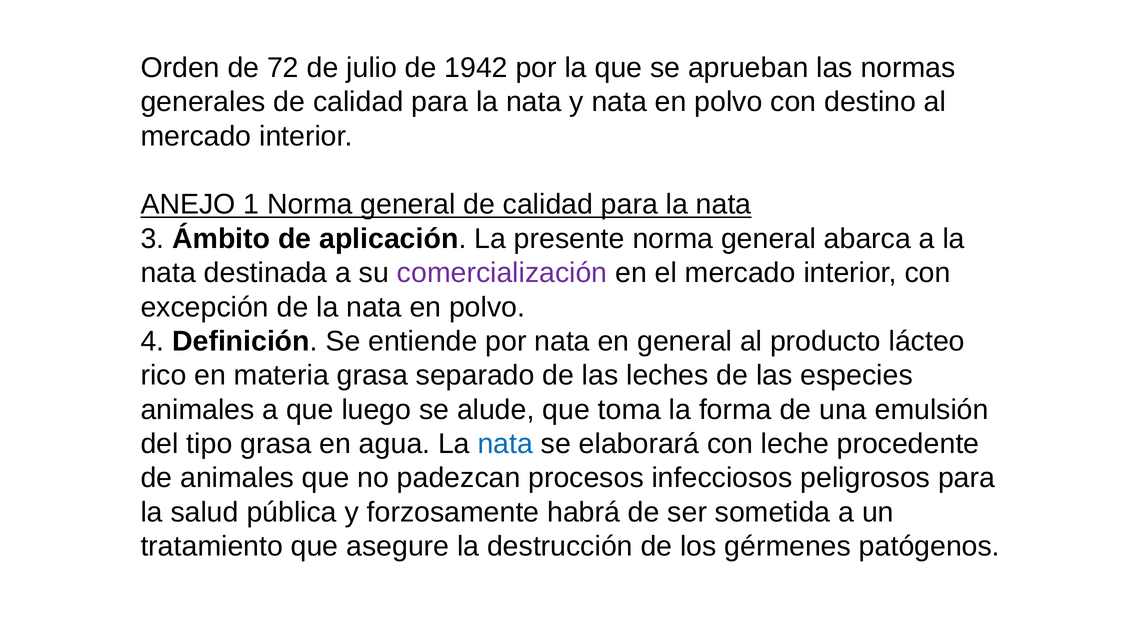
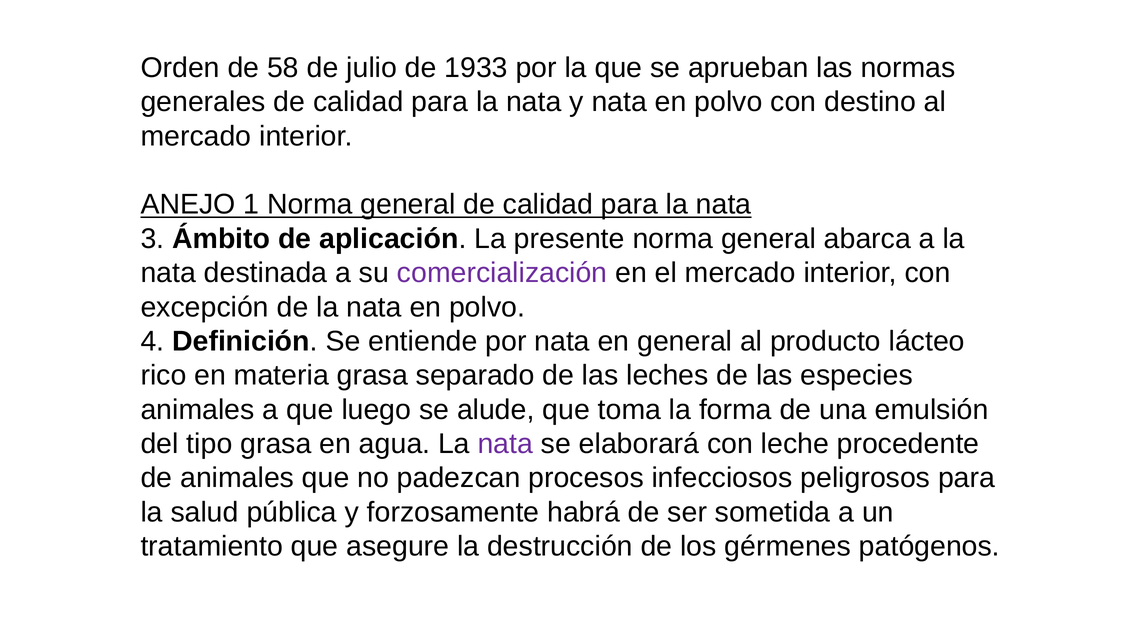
72: 72 -> 58 (283, 68)
1942: 1942 -> 1933 (476, 68)
nata colour: blue -> purple (505, 444)
